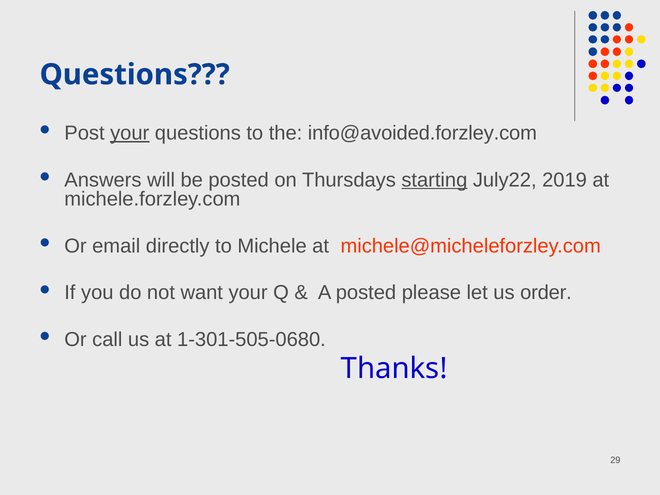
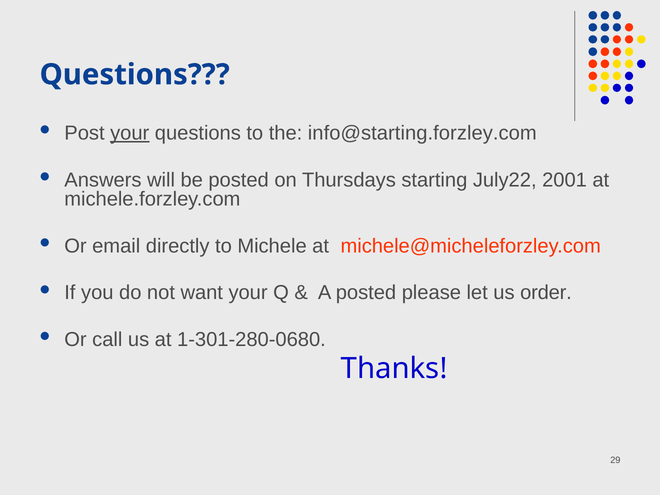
info@avoided.forzley.com: info@avoided.forzley.com -> info@starting.forzley.com (422, 133)
starting underline: present -> none (434, 180)
2019: 2019 -> 2001 (565, 180)
1-301-505-0680: 1-301-505-0680 -> 1-301-280-0680 (251, 339)
